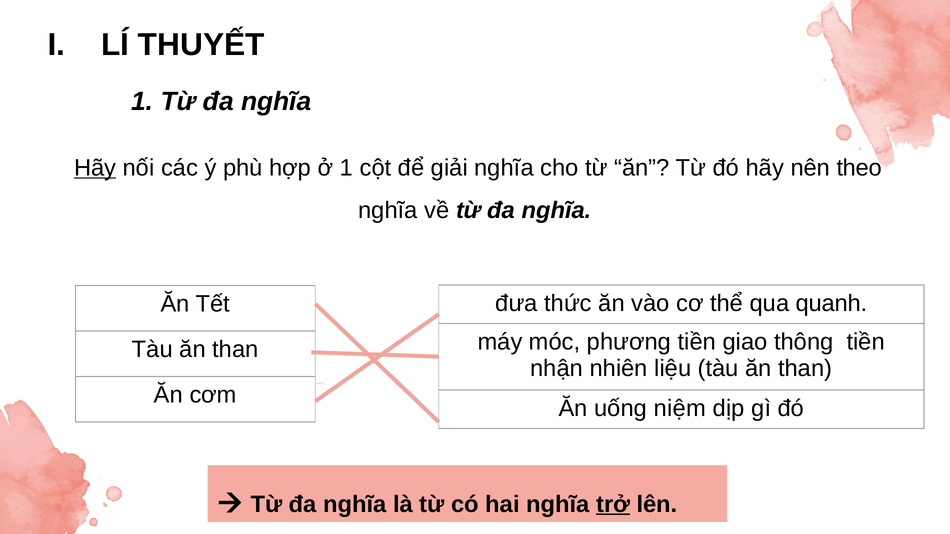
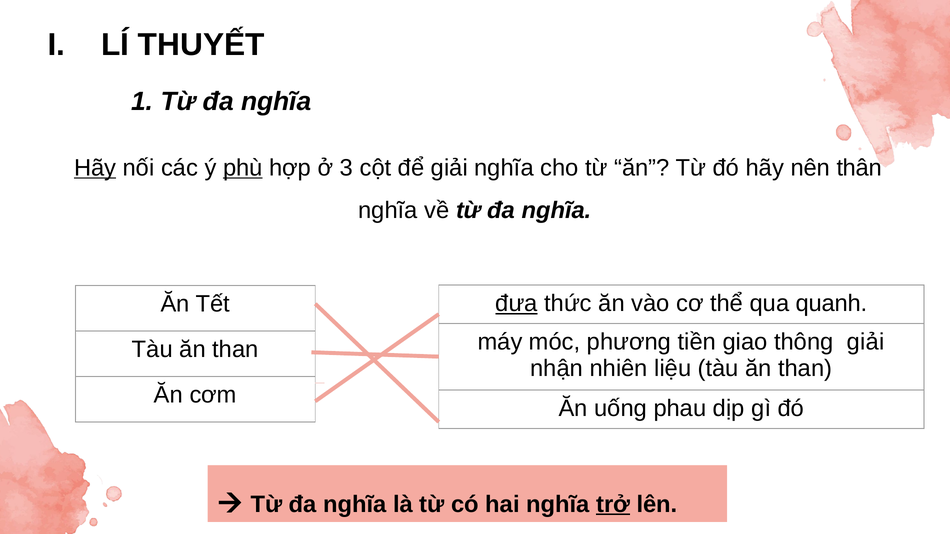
phù underline: none -> present (243, 168)
ở 1: 1 -> 3 (346, 168)
theo: theo -> thân (859, 168)
đưa underline: none -> present (517, 304)
thông tiền: tiền -> giải (866, 342)
niệm: niệm -> phau (680, 409)
